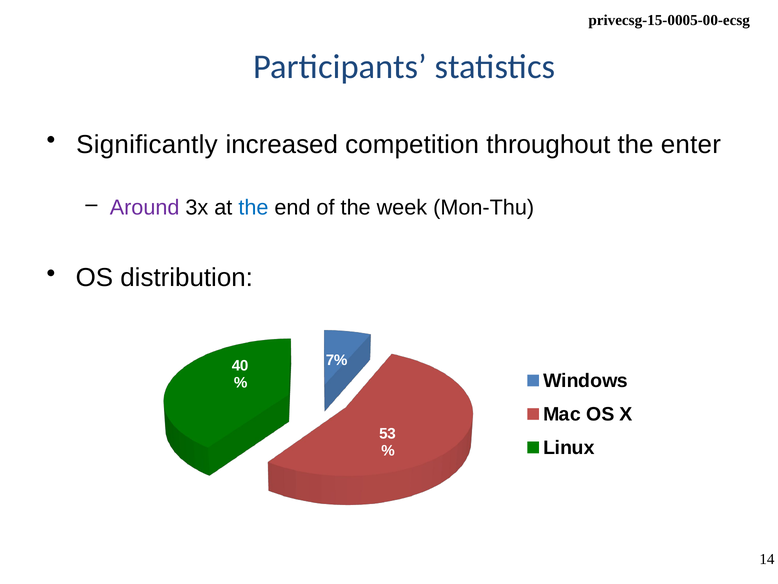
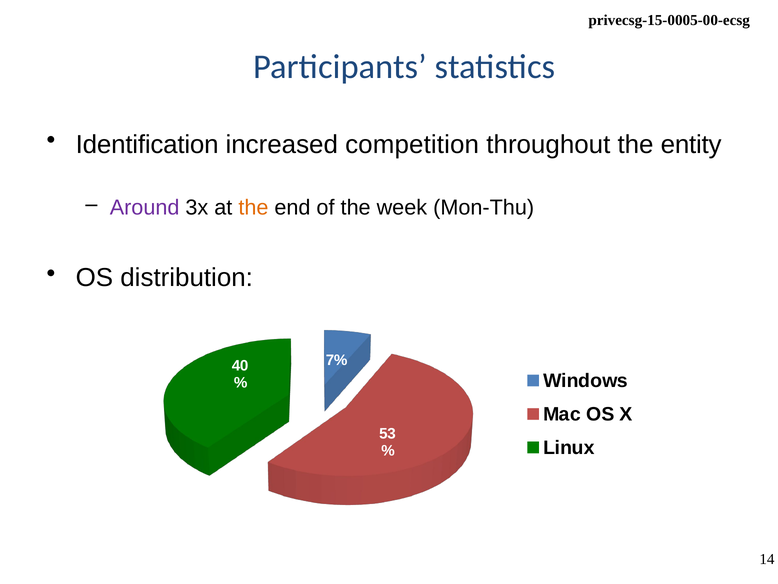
Significantly: Significantly -> Identification (147, 144)
enter: enter -> entity (691, 144)
the colour: blue -> orange (253, 207)
